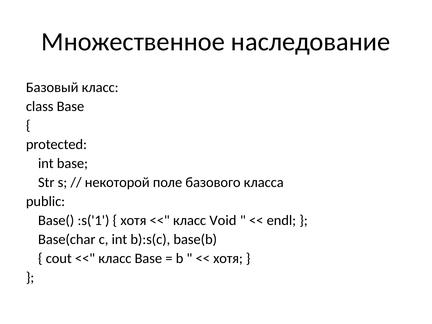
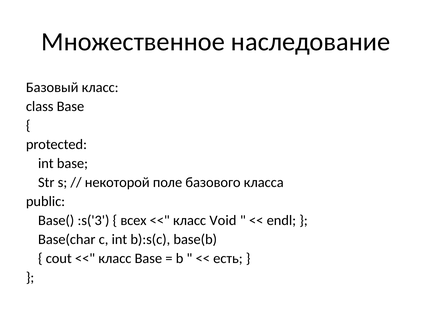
:s('1: :s('1 -> :s('3 (93, 220)
хотя: хотя -> всех (133, 220)
хотя: хотя -> есть (228, 258)
